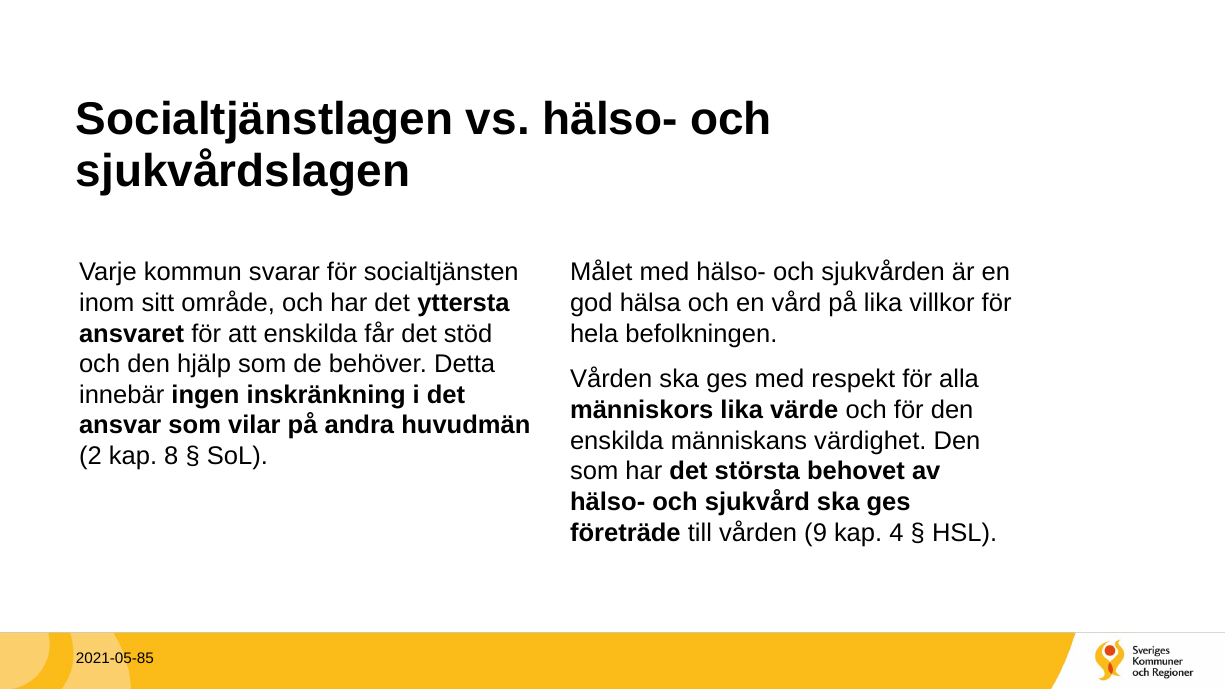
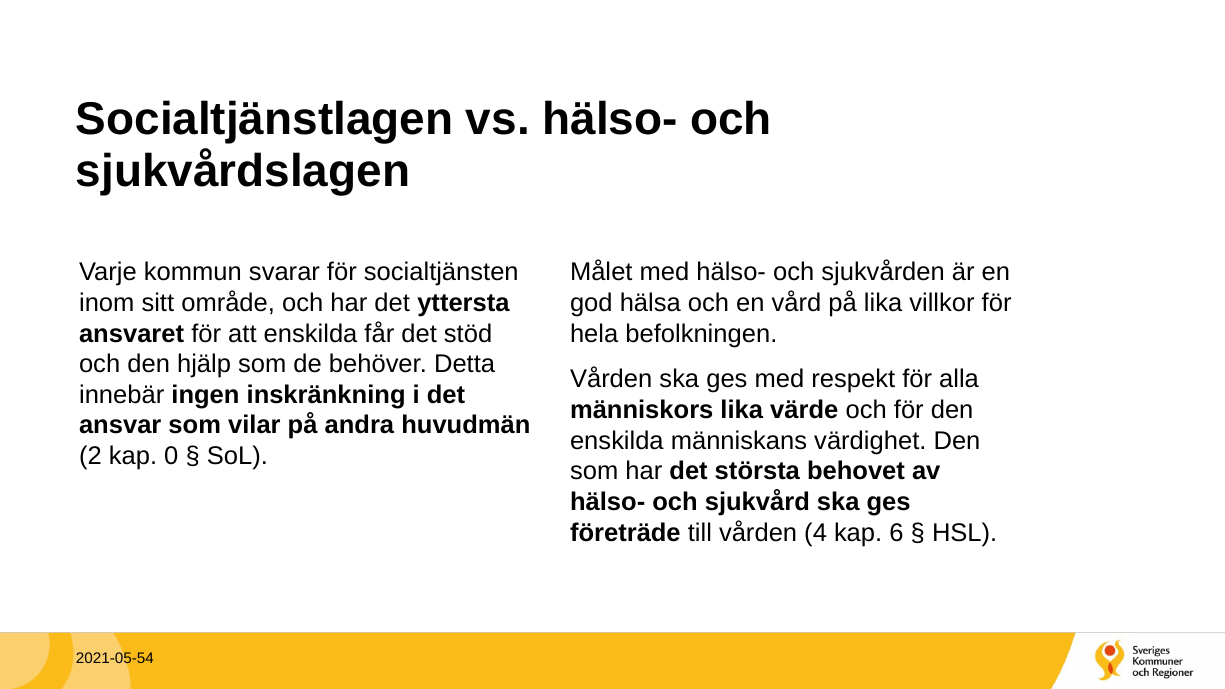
8: 8 -> 0 (171, 456)
9: 9 -> 4 (816, 533)
4: 4 -> 6 (896, 533)
2021-05-85: 2021-05-85 -> 2021-05-54 (115, 658)
